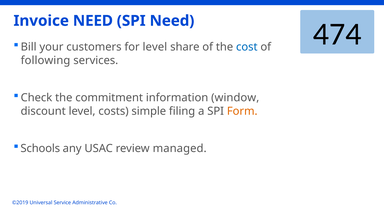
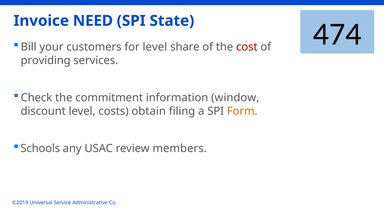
SPI Need: Need -> State (172, 21)
cost colour: blue -> red (247, 47)
following: following -> providing (46, 60)
simple: simple -> obtain (149, 111)
managed: managed -> members (180, 148)
